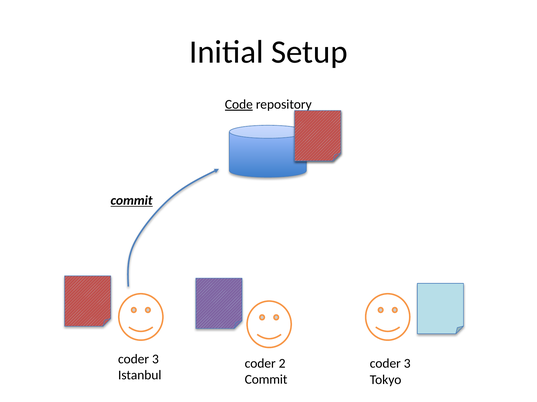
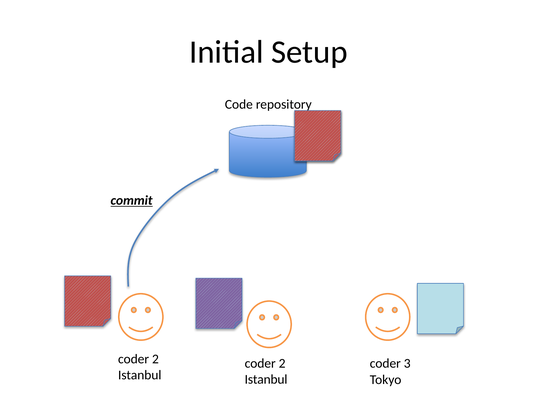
Code underline: present -> none (239, 105)
3: 3 -> 2 (155, 360)
Commit: Commit -> Istanbul (266, 380)
